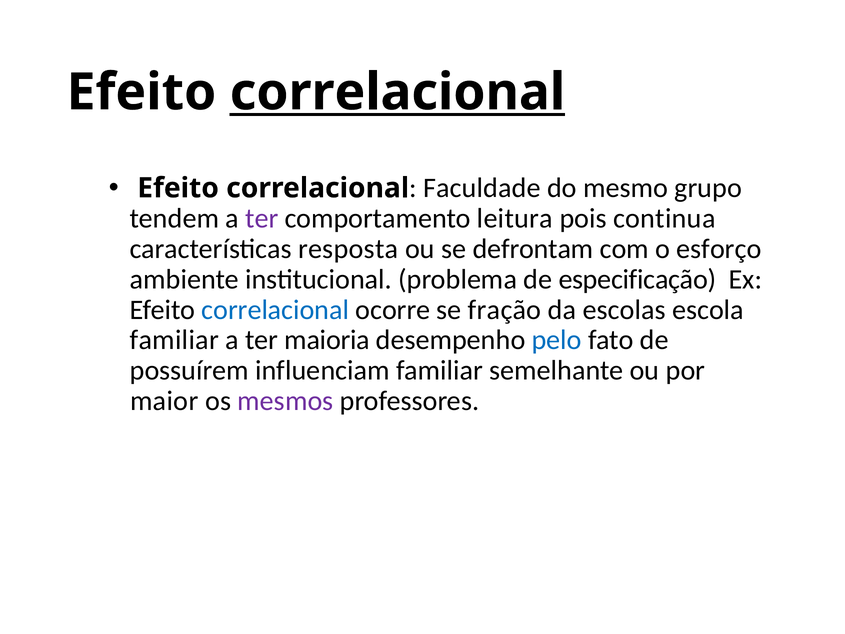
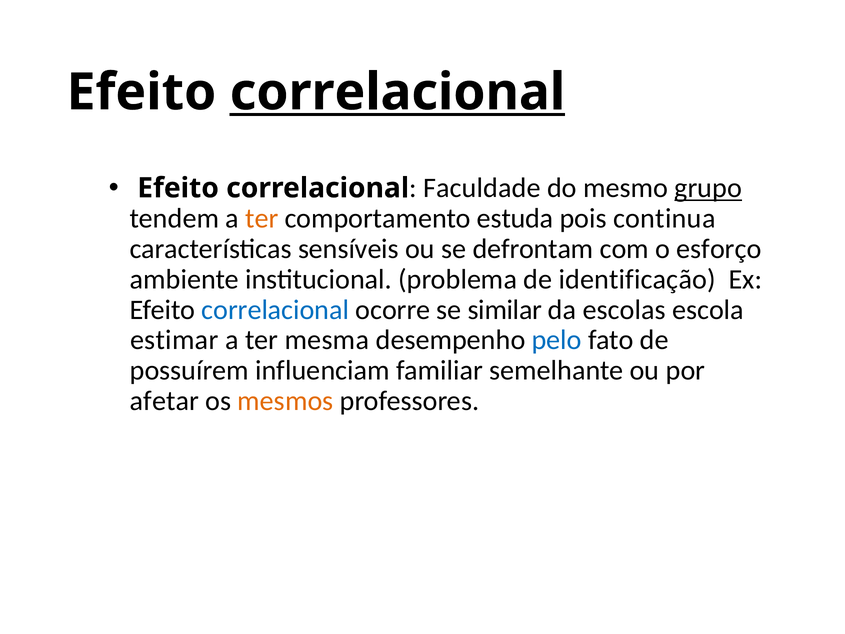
grupo underline: none -> present (708, 188)
ter colour: purple -> orange (262, 218)
leitura: leitura -> estuda (515, 218)
resposta: resposta -> sensíveis (348, 249)
especificação: especificação -> identificação (637, 279)
fração: fração -> similar (505, 310)
familiar: familiar -> estimar (174, 340)
maioria: maioria -> mesma (327, 340)
maior: maior -> afetar (164, 401)
mesmos colour: purple -> orange (285, 401)
